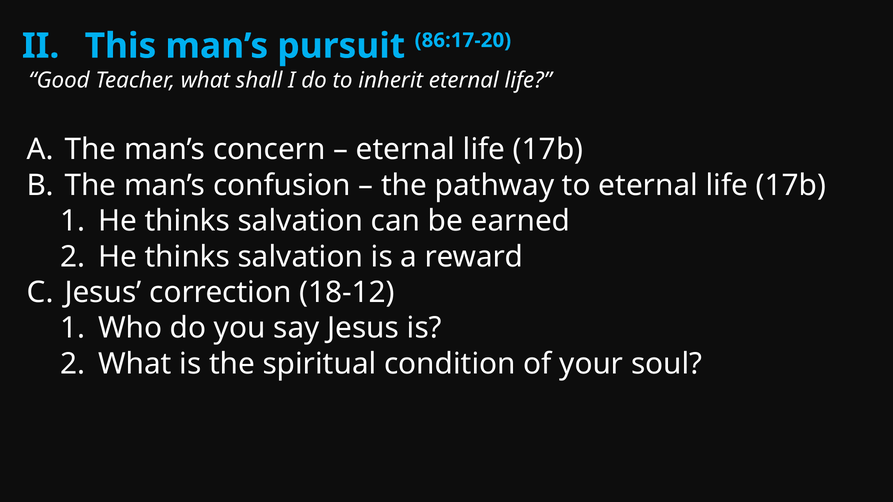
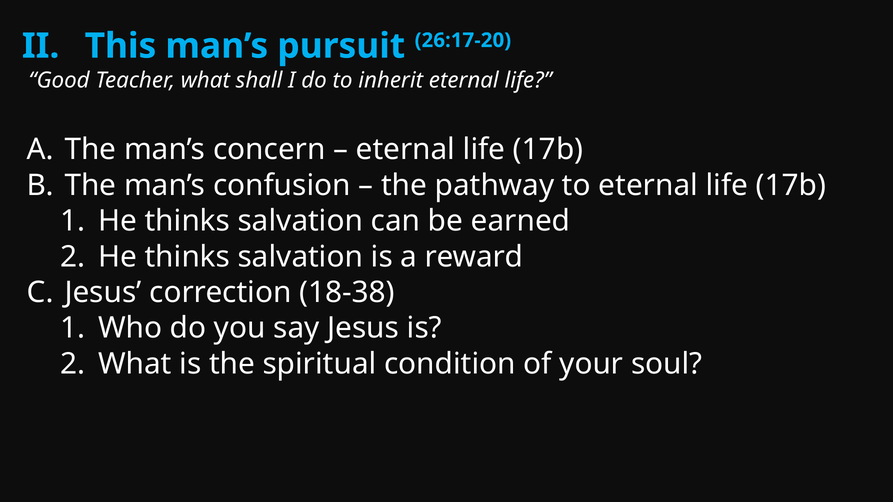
86:17-20: 86:17-20 -> 26:17-20 (463, 40)
18-12: 18-12 -> 18-38 (347, 293)
